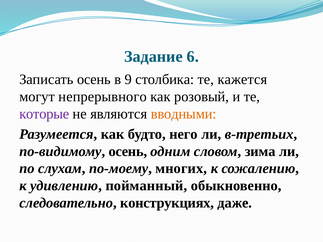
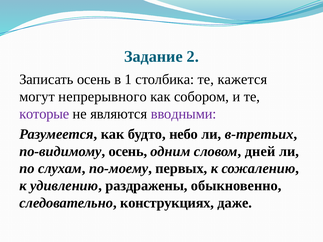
6: 6 -> 2 (193, 57)
9: 9 -> 1 (128, 80)
розовый: розовый -> собором (202, 97)
вводными colour: orange -> purple (184, 114)
него: него -> небо (184, 134)
зима: зима -> дней (260, 151)
многих: многих -> первых (181, 169)
пойманный: пойманный -> раздражены (146, 186)
